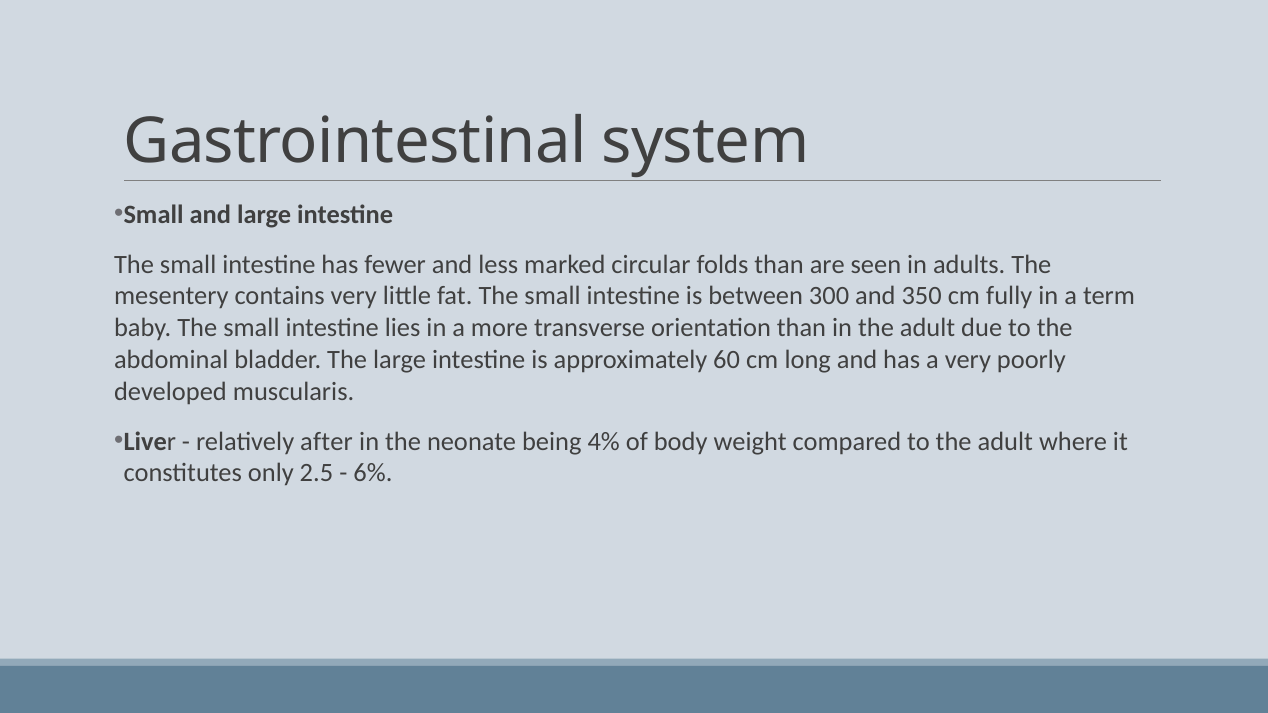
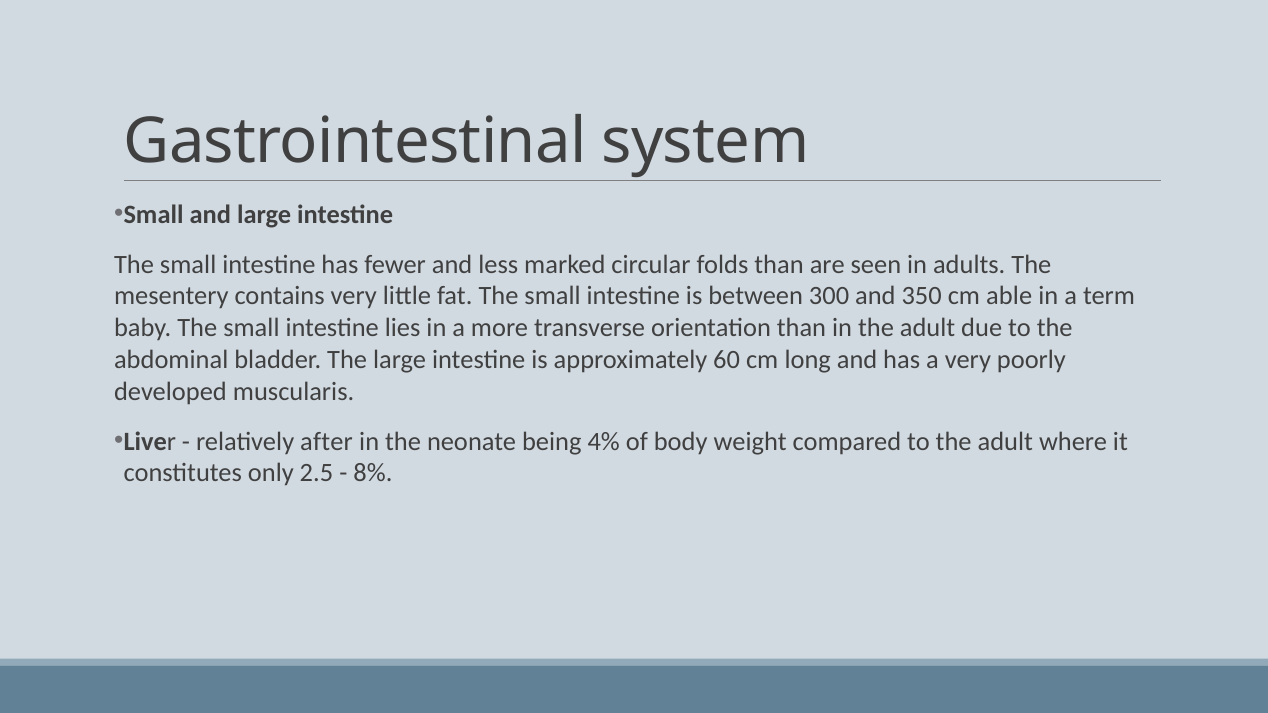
fully: fully -> able (1009, 296)
6%: 6% -> 8% (373, 473)
